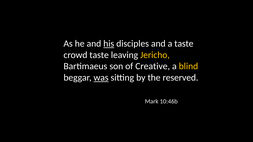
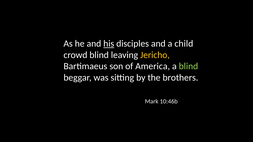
a taste: taste -> child (184, 44)
crowd taste: taste -> blind (99, 55)
Creative: Creative -> America (153, 66)
blind colour: yellow -> light green (188, 66)
was underline: present -> none (101, 78)
reserved: reserved -> brothers (180, 78)
